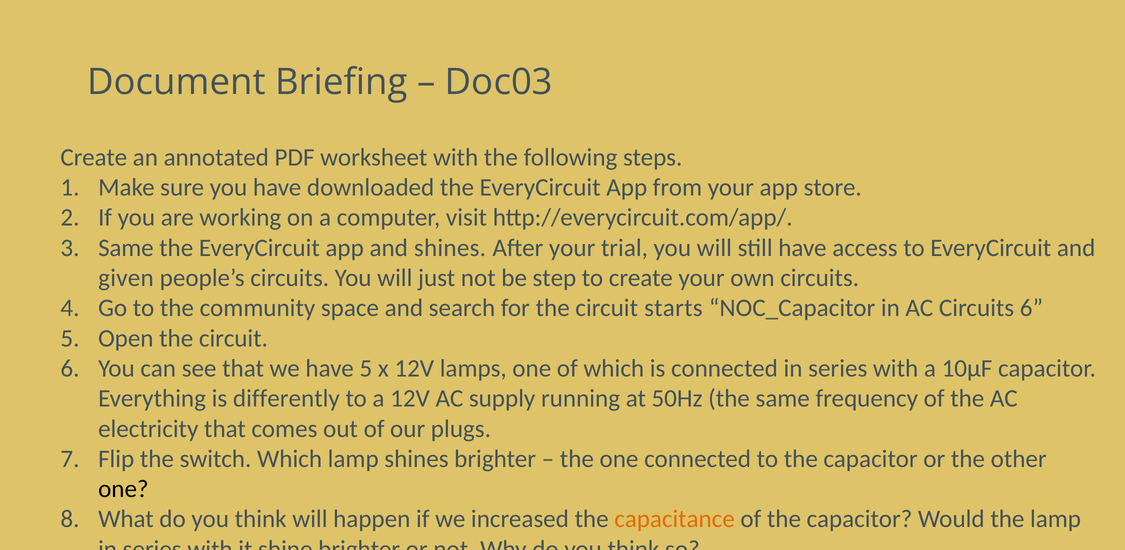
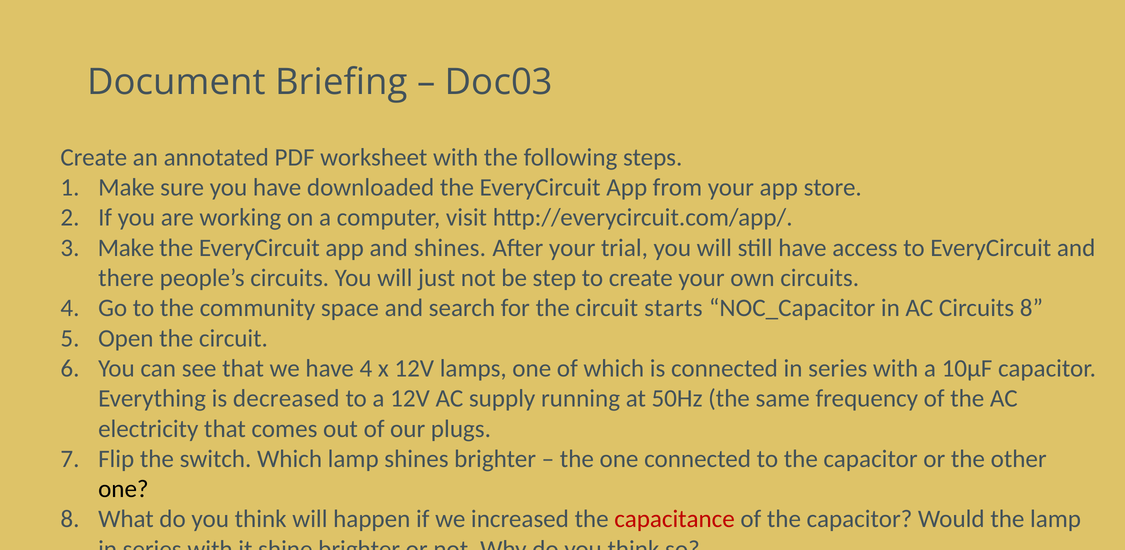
Same: Same -> Make (126, 248)
given: given -> there (126, 278)
Circuits 6: 6 -> 8 (1031, 308)
have 5: 5 -> 4 (366, 368)
differently: differently -> decreased (286, 398)
capacitance colour: orange -> red (675, 519)
